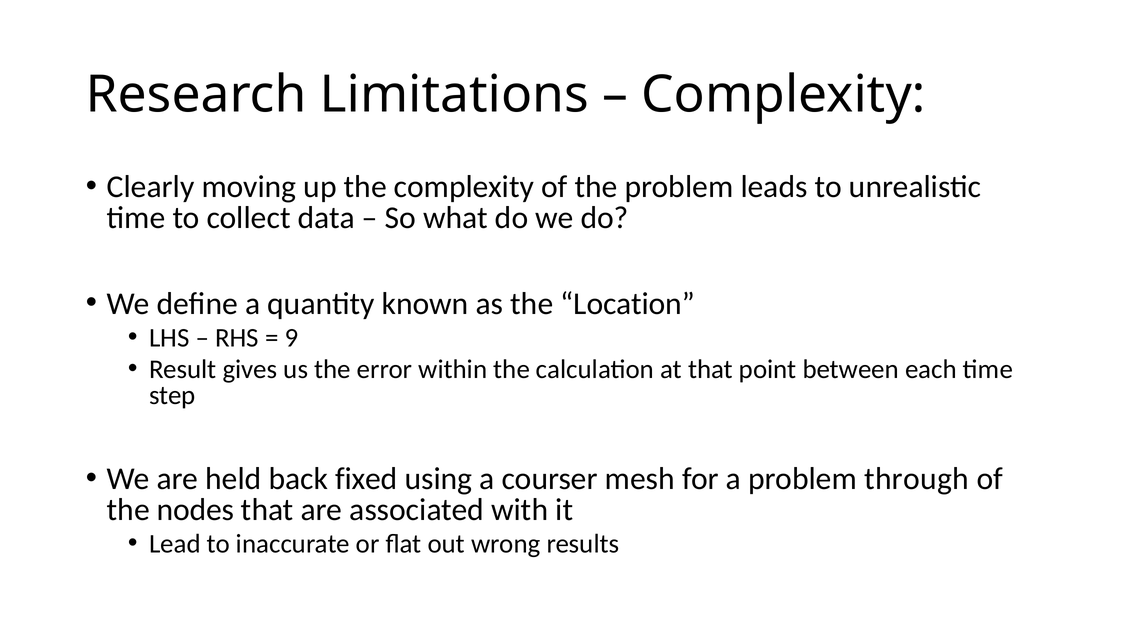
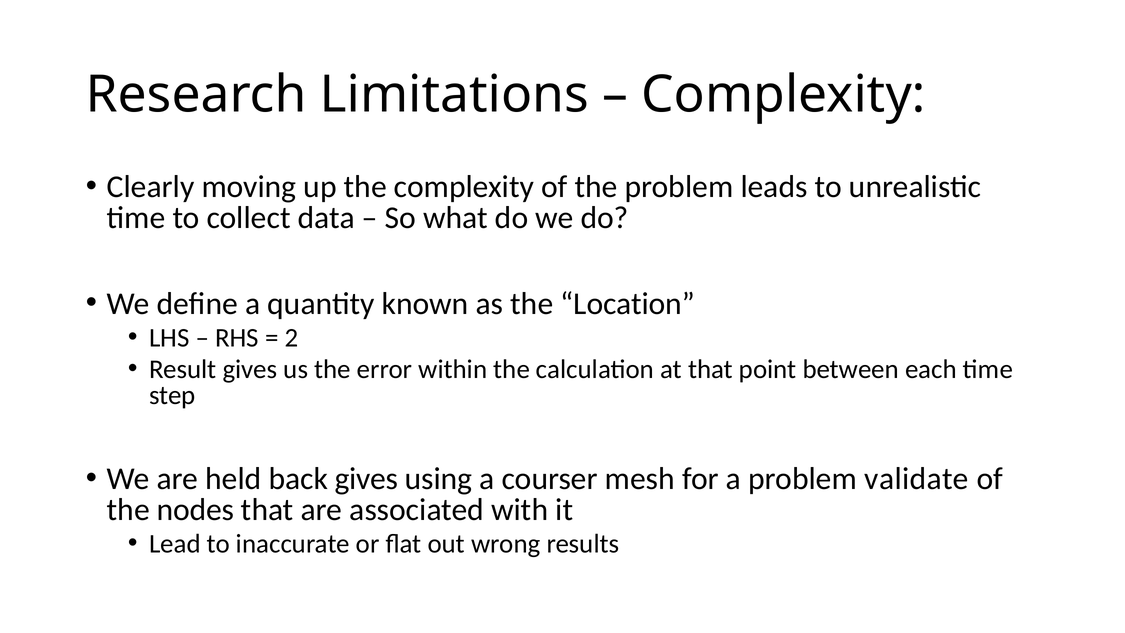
9: 9 -> 2 (291, 338)
back fixed: fixed -> gives (367, 479)
through: through -> validate (917, 479)
